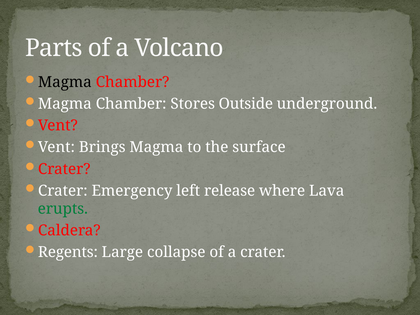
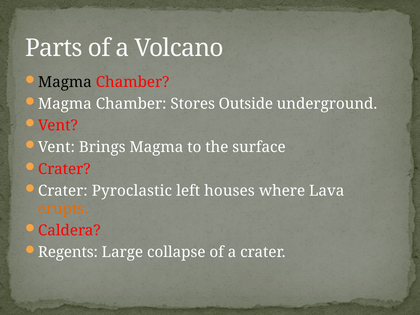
Emergency: Emergency -> Pyroclastic (132, 191)
release: release -> houses (229, 191)
erupts colour: green -> orange (63, 209)
